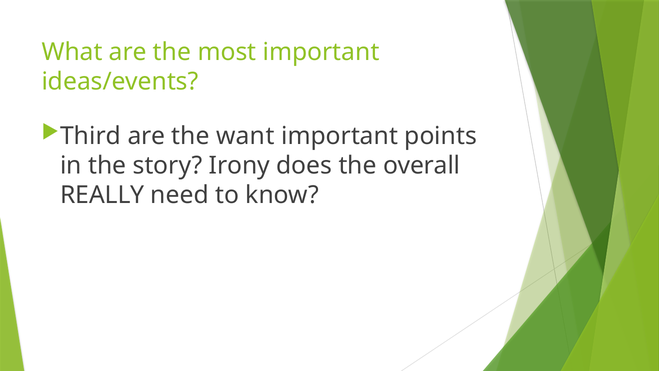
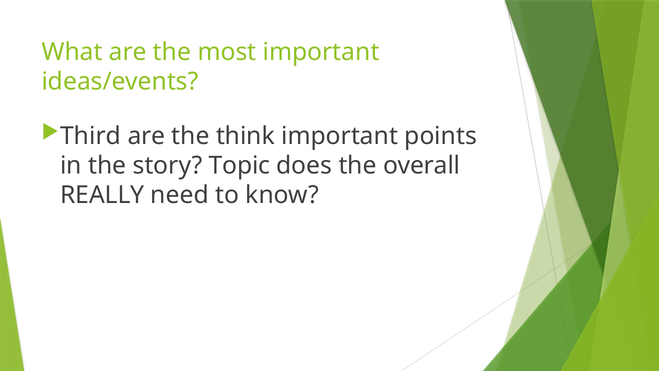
want: want -> think (245, 136)
Irony: Irony -> Topic (239, 165)
